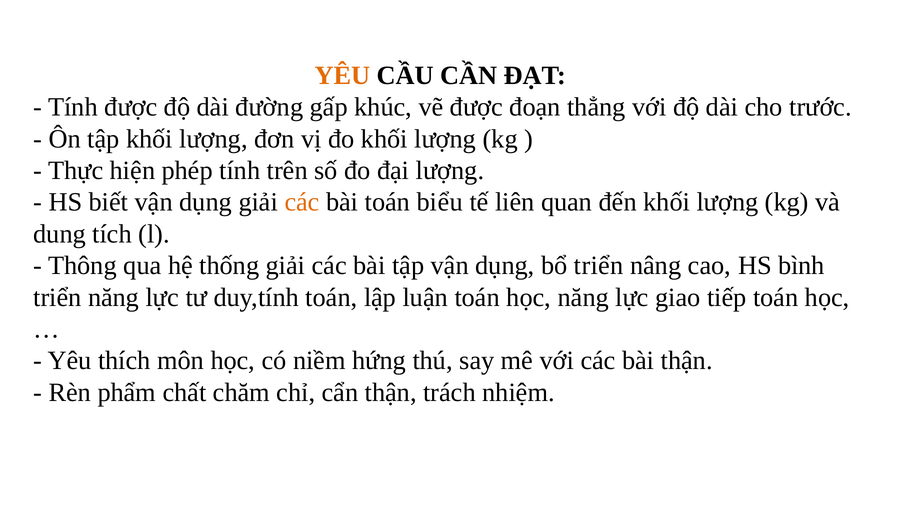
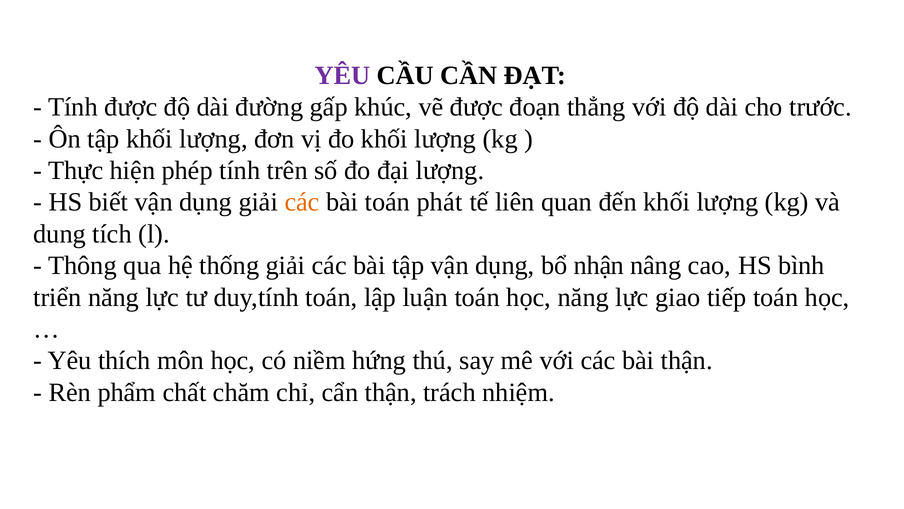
YÊU colour: orange -> purple (342, 75)
biểu: biểu -> phát (440, 202)
bổ triển: triển -> nhận (599, 265)
